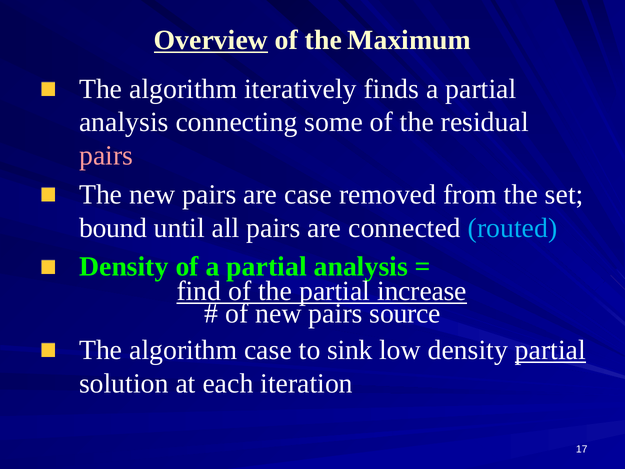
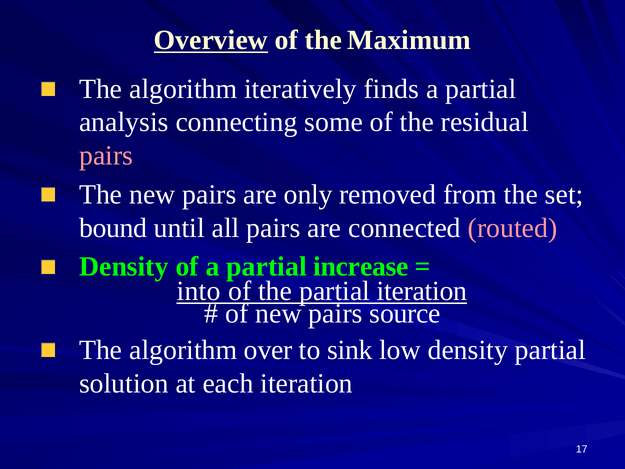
are case: case -> only (308, 194)
routed colour: light blue -> pink (513, 228)
of a partial analysis: analysis -> increase (361, 267)
find: find -> into (199, 291)
partial increase: increase -> iteration (422, 291)
algorithm case: case -> over (268, 350)
partial underline: present -> none (550, 350)
